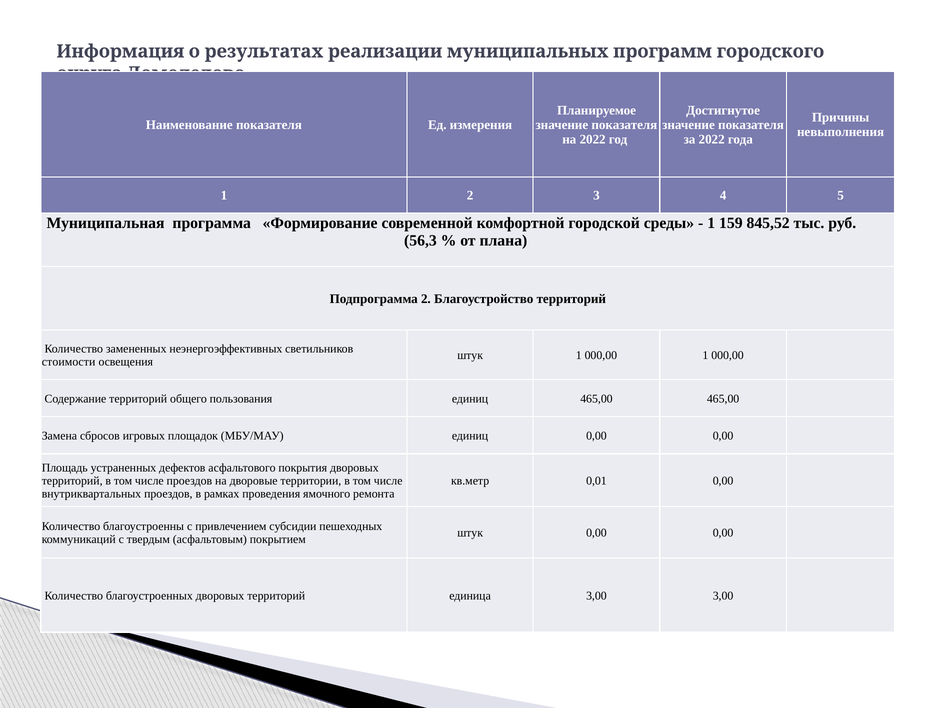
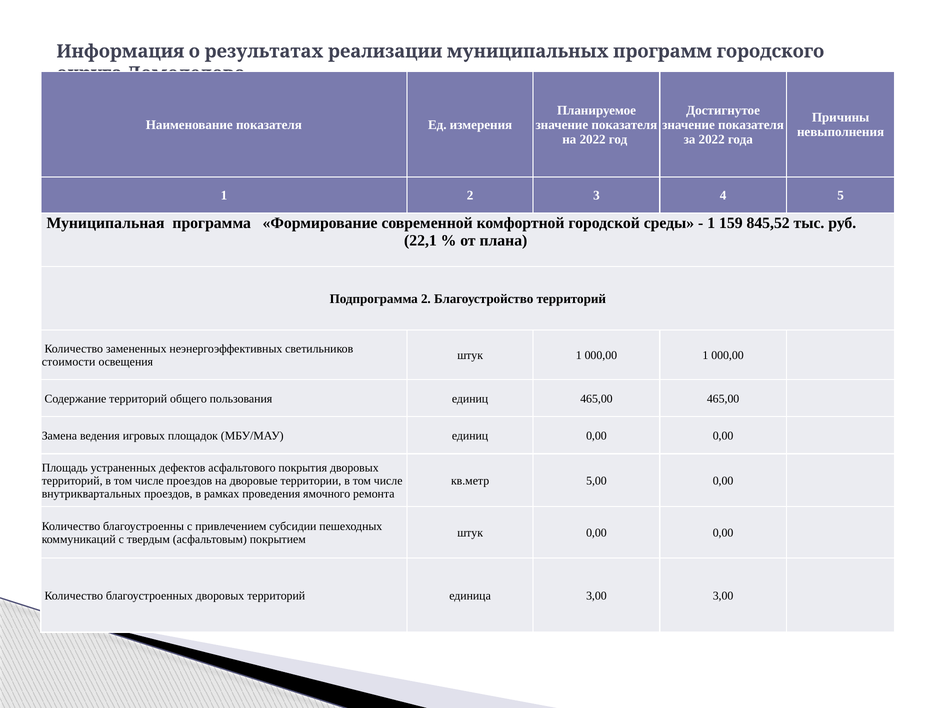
56,3: 56,3 -> 22,1 (420, 240)
сбросов: сбросов -> ведения (100, 435)
0,01: 0,01 -> 5,00 (596, 480)
